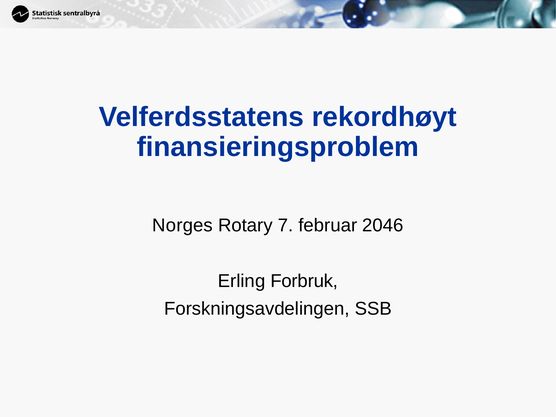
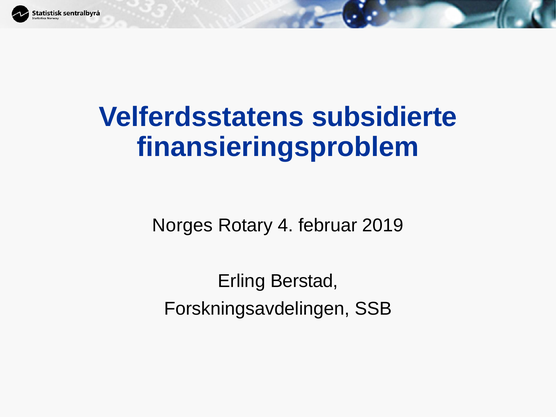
rekordhøyt: rekordhøyt -> subsidierte (384, 117)
7: 7 -> 4 (286, 225)
2046: 2046 -> 2019 (383, 225)
Forbruk: Forbruk -> Berstad (304, 281)
